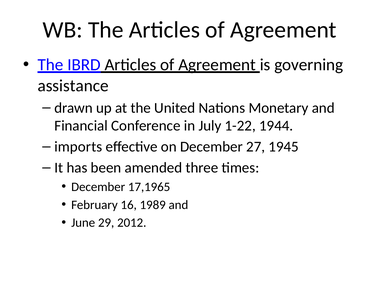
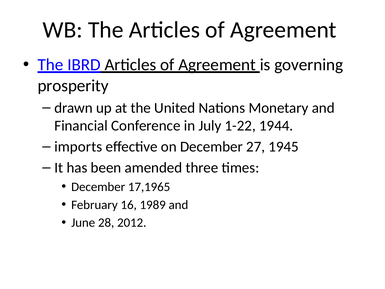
assistance: assistance -> prosperity (73, 86)
29: 29 -> 28 (106, 223)
